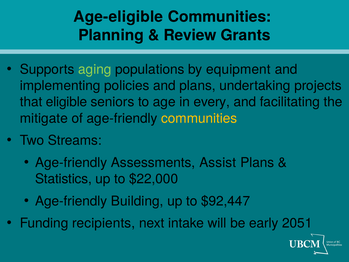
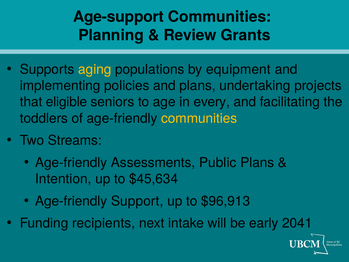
Age-eligible: Age-eligible -> Age-support (118, 17)
aging colour: light green -> yellow (95, 69)
mitigate: mitigate -> toddlers (44, 118)
Assist: Assist -> Public (218, 162)
Statistics: Statistics -> Intention (63, 179)
$22,000: $22,000 -> $45,634 (154, 179)
Building: Building -> Support (137, 201)
$92,447: $92,447 -> $96,913 (226, 201)
2051: 2051 -> 2041 (297, 223)
